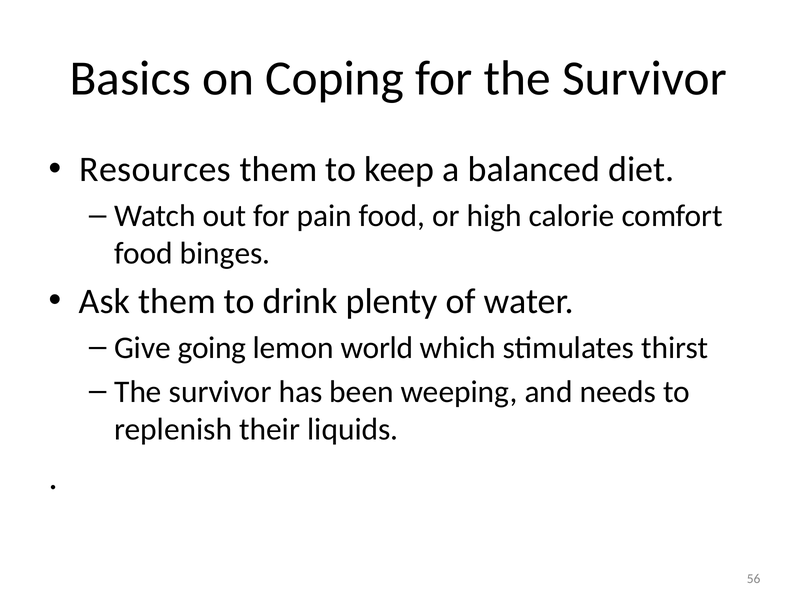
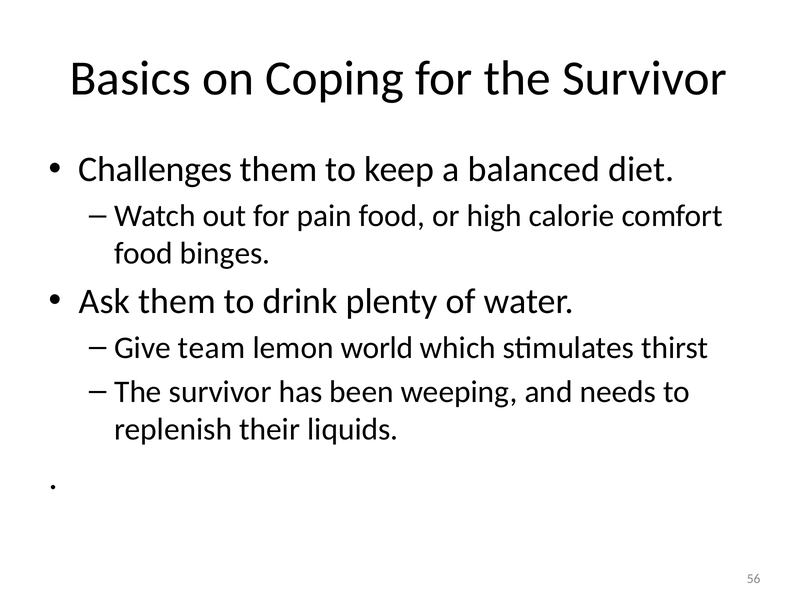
Resources: Resources -> Challenges (155, 170)
going: going -> team (212, 348)
